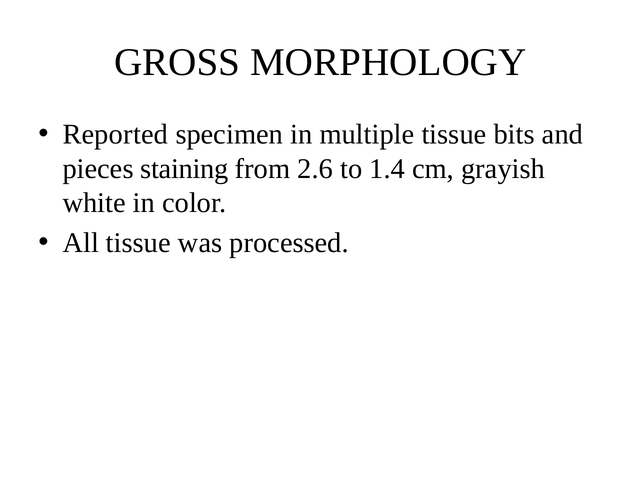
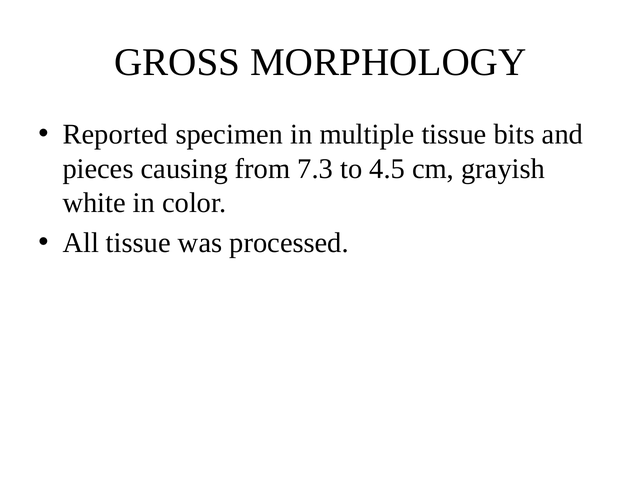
staining: staining -> causing (184, 169)
2.6: 2.6 -> 7.3 (315, 169)
1.4: 1.4 -> 4.5 (387, 169)
